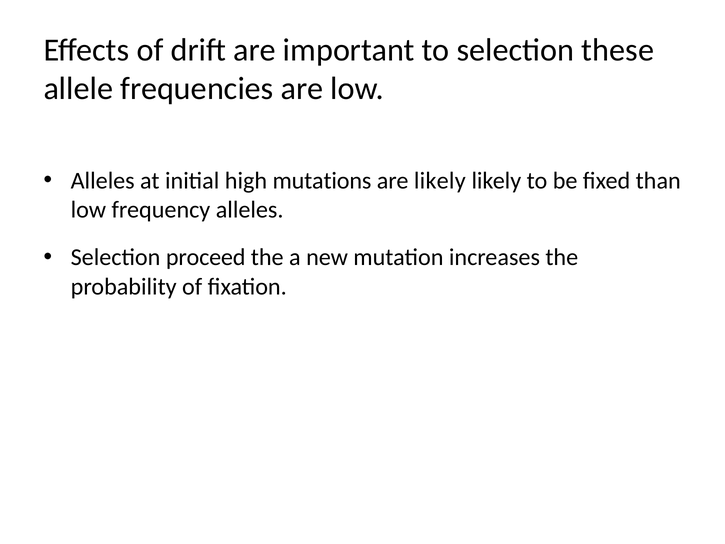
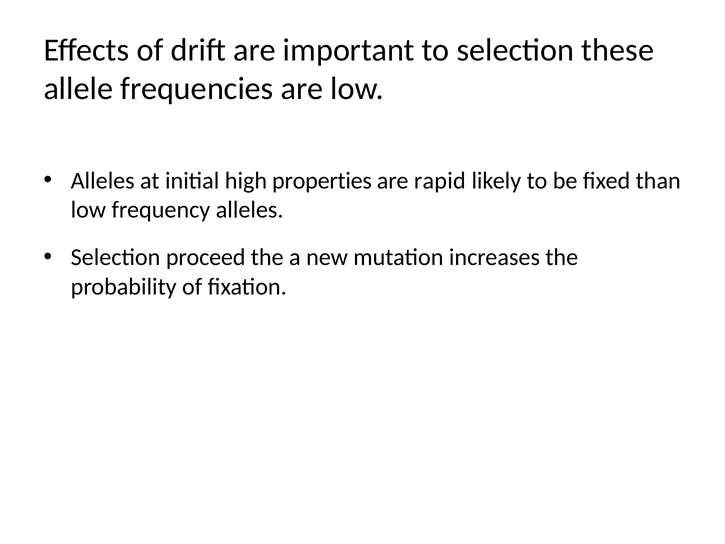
mutations: mutations -> properties (322, 181)
are likely: likely -> rapid (440, 181)
